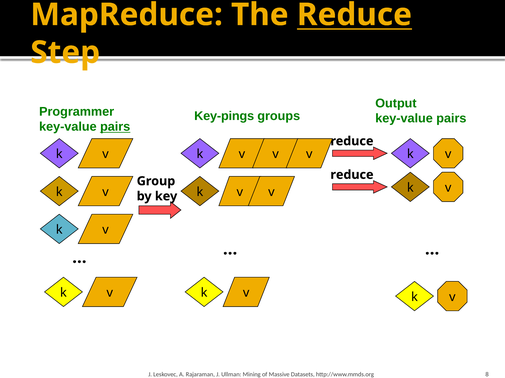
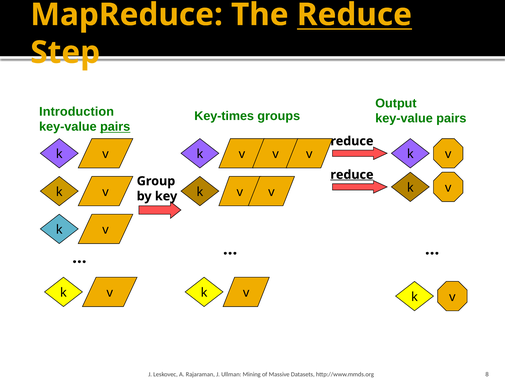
Programmer: Programmer -> Introduction (77, 112)
Key-pings: Key-pings -> Key-times (224, 116)
reduce underline: none -> present (352, 175)
